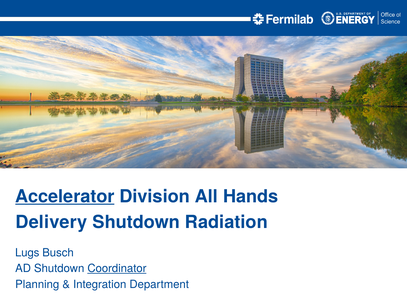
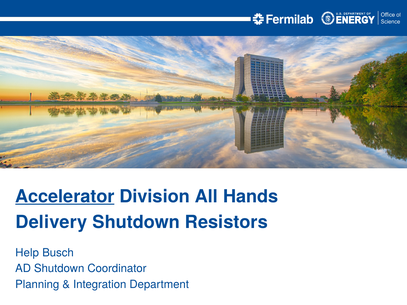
Radiation: Radiation -> Resistors (226, 222)
Lugs: Lugs -> Help (27, 253)
Coordinator underline: present -> none (117, 269)
